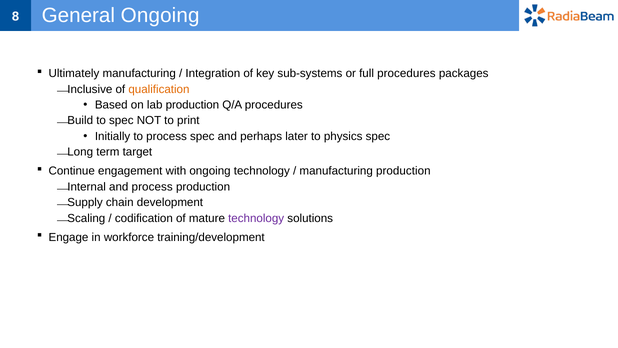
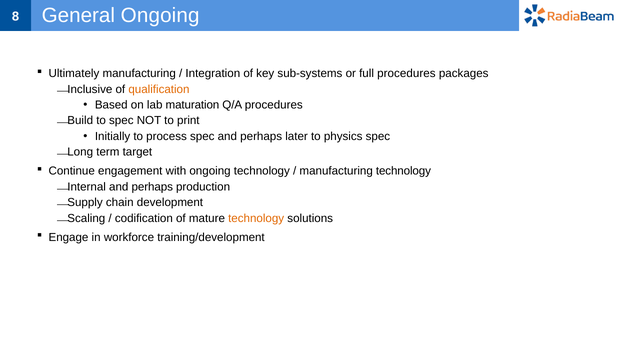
lab production: production -> maturation (192, 105)
manufacturing production: production -> technology (403, 171)
process: process -> perhaps (152, 187)
technology colour: purple -> orange (256, 218)
